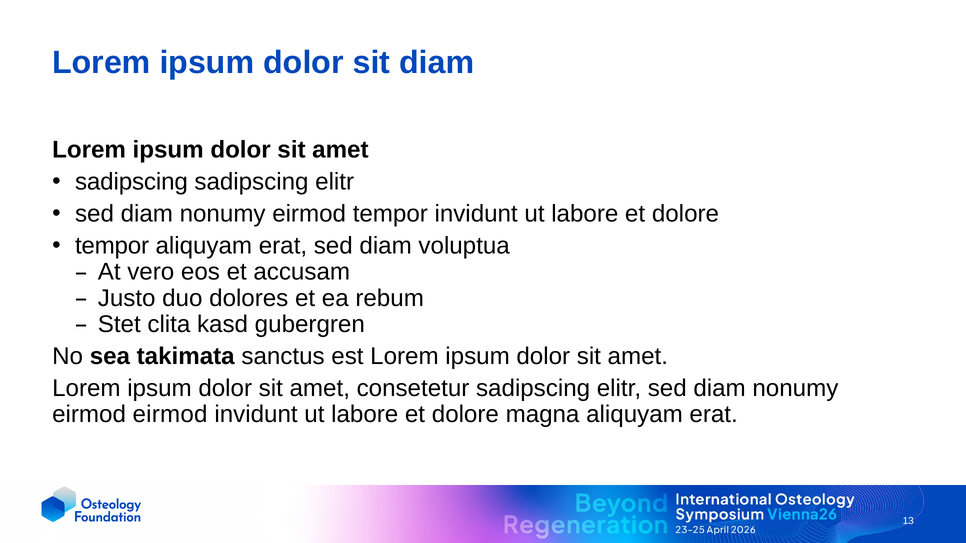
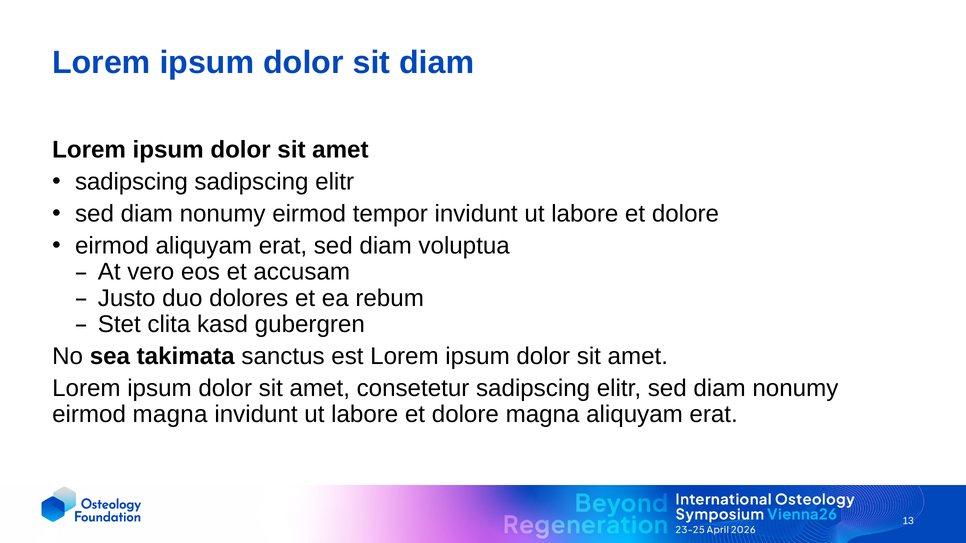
tempor: tempor -> eirmod (112, 246)
eirmod eirmod: eirmod -> magna (170, 415)
